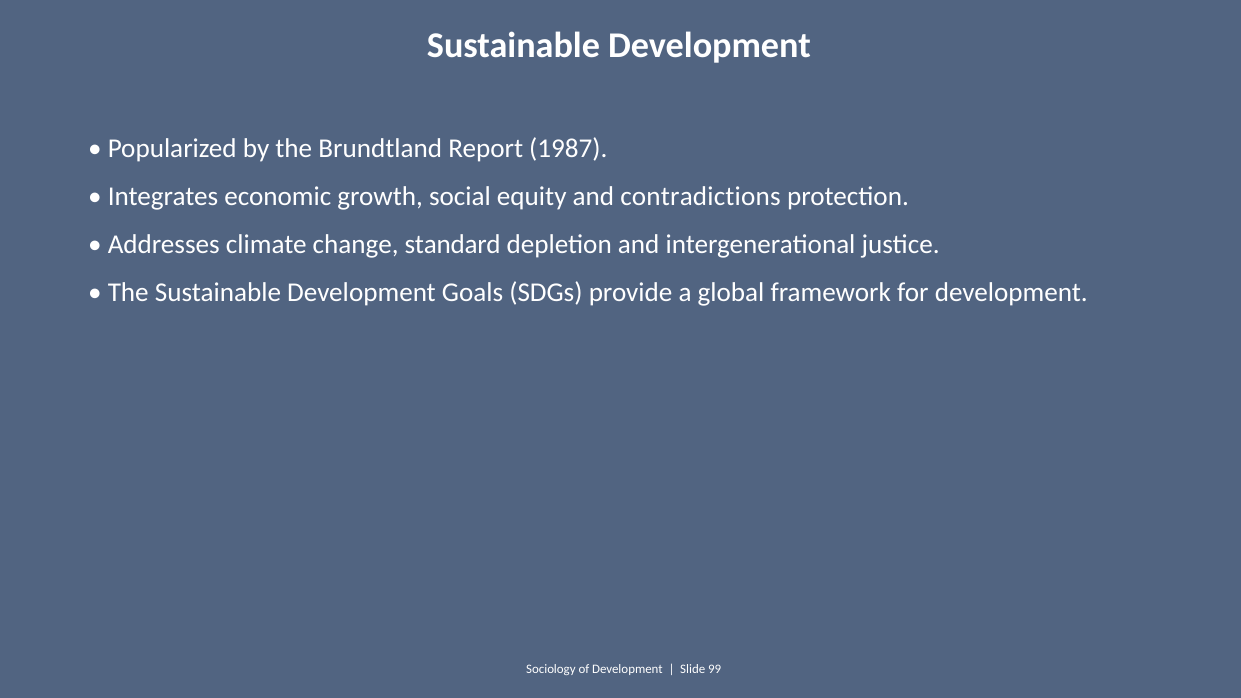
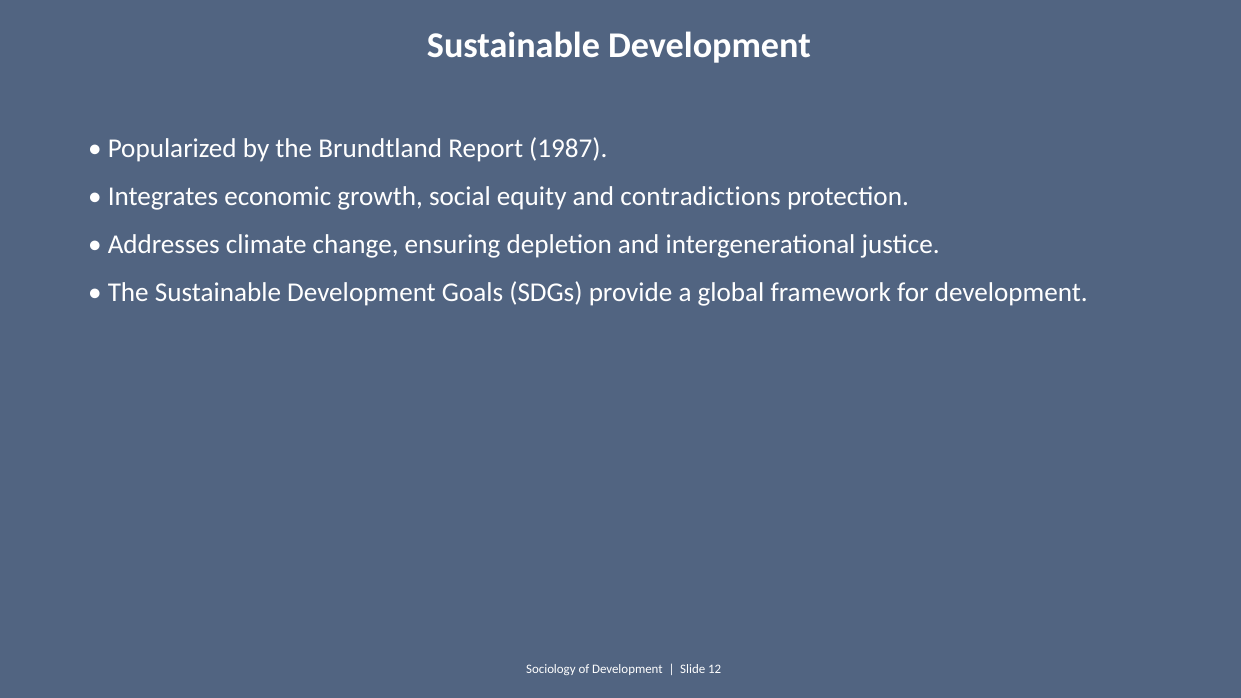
standard: standard -> ensuring (453, 245)
99: 99 -> 12 (715, 669)
